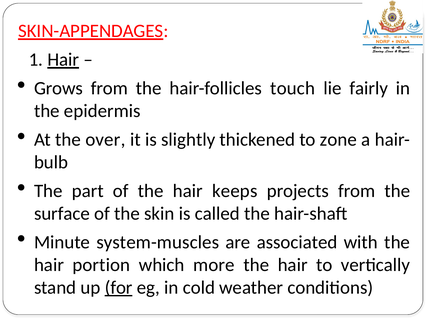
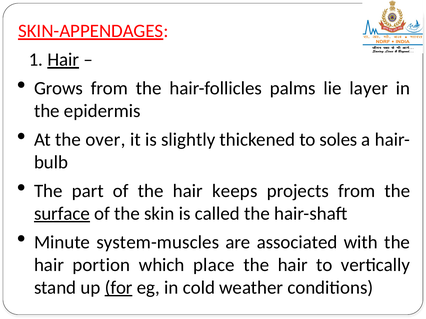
touch: touch -> palms (293, 88)
fairly: fairly -> layer (369, 88)
zone: zone -> soles (339, 140)
surface underline: none -> present (62, 214)
more: more -> place (214, 265)
